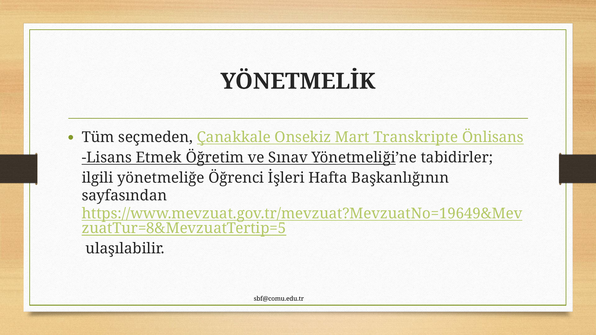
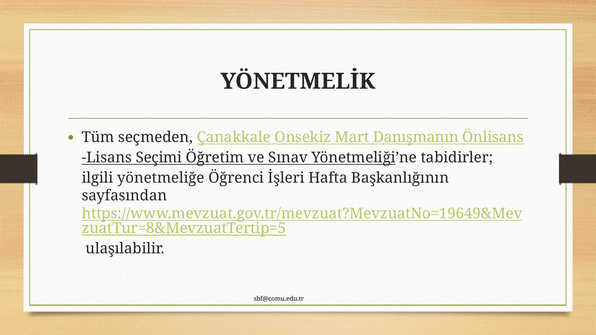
Transkripte: Transkripte -> Danışmanın (416, 137)
Etmek: Etmek -> Seçimi (159, 158)
